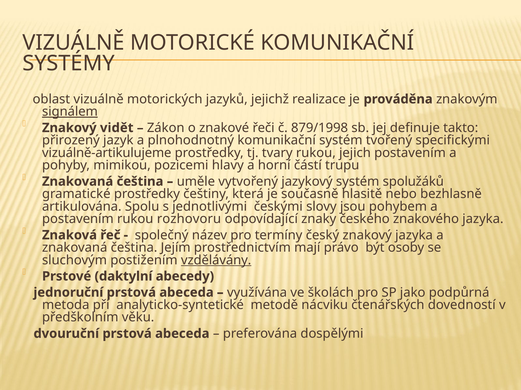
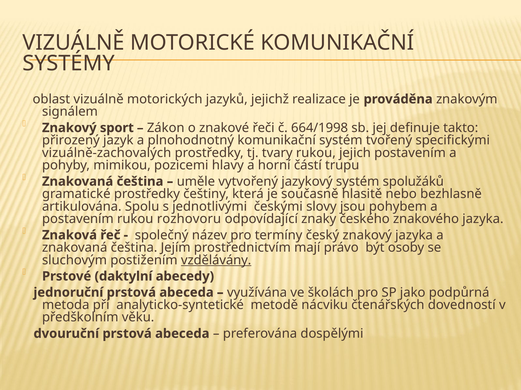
signálem underline: present -> none (70, 112)
vidět: vidět -> sport (117, 128)
879/1998: 879/1998 -> 664/1998 (320, 128)
vizuálně-artikulujeme: vizuálně-artikulujeme -> vizuálně-zachovalých (107, 153)
